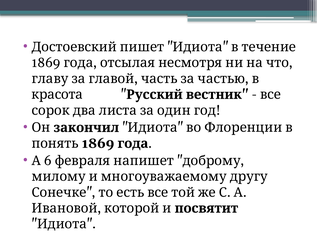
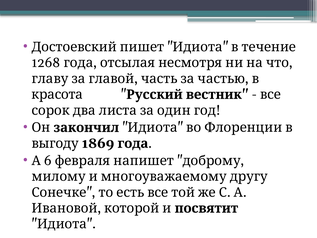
1869: 1869 -> 1268 (46, 63)
понять: понять -> выгоду (55, 143)
